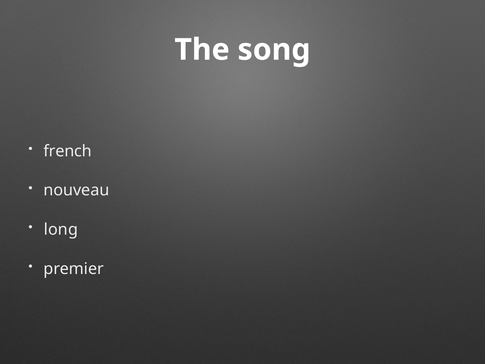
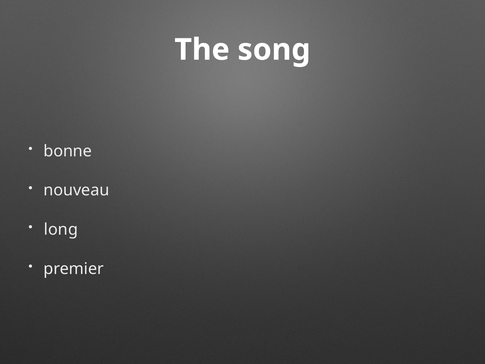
french: french -> bonne (68, 151)
